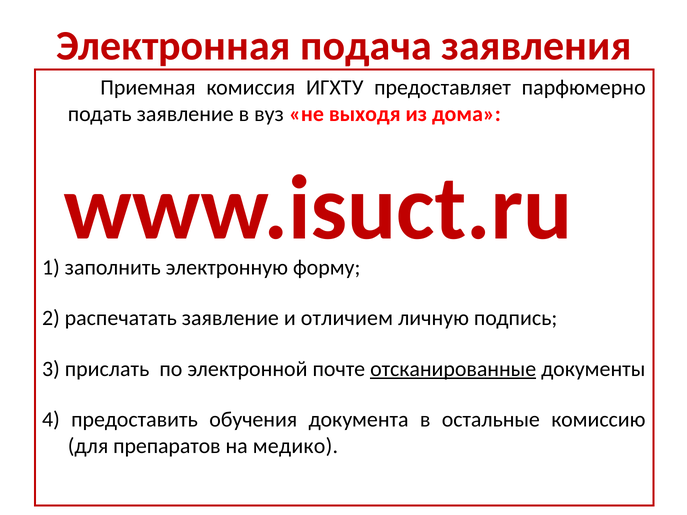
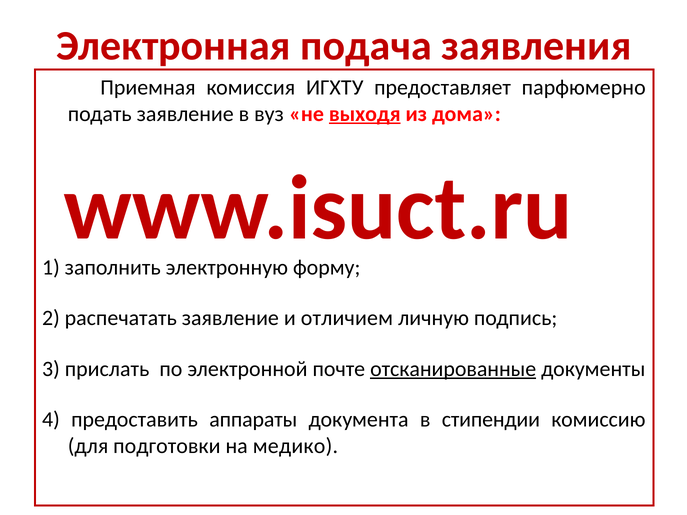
выходя underline: none -> present (365, 114)
обучения: обучения -> аппараты (253, 420)
остальные: остальные -> стипендии (491, 420)
препаратов: препаратов -> подготовки (167, 446)
